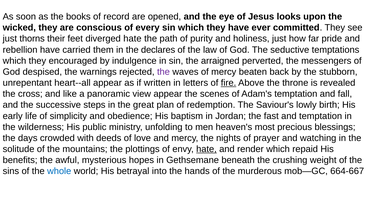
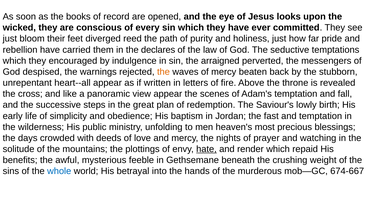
thorns: thorns -> bloom (32, 39)
diverged hate: hate -> reed (133, 39)
the colour: purple -> orange (163, 72)
fire underline: present -> none (229, 83)
hopes: hopes -> feeble (141, 160)
664-667: 664-667 -> 674-667 (347, 171)
